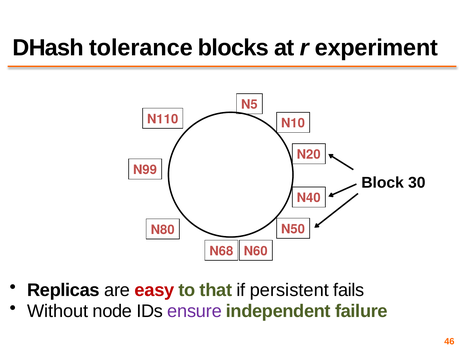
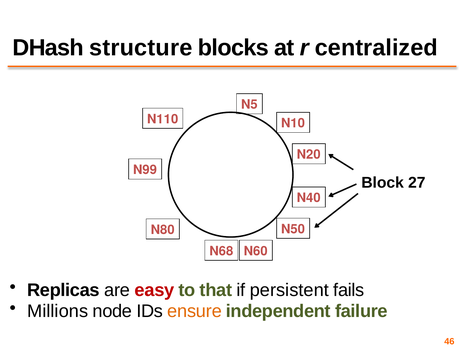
tolerance: tolerance -> structure (141, 48)
experiment: experiment -> centralized (376, 48)
30: 30 -> 27 (417, 183)
Without: Without -> Millions (58, 311)
ensure colour: purple -> orange (194, 311)
